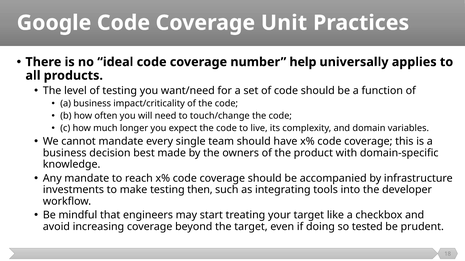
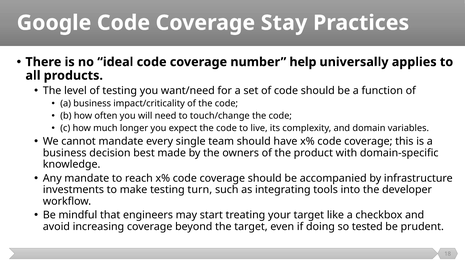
Unit: Unit -> Stay (284, 23)
then: then -> turn (200, 190)
